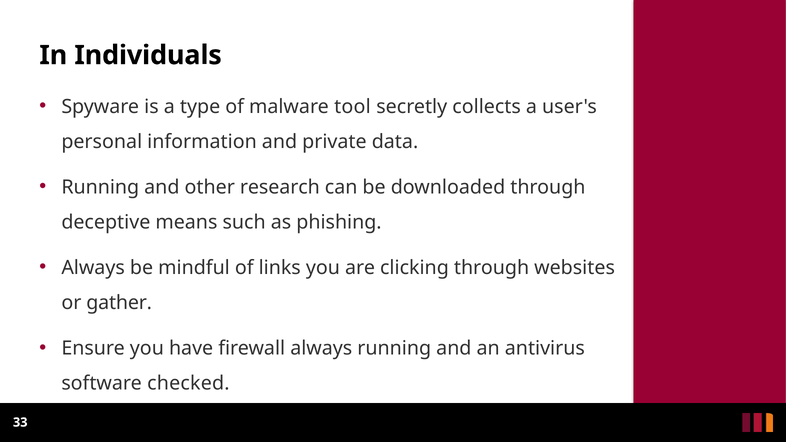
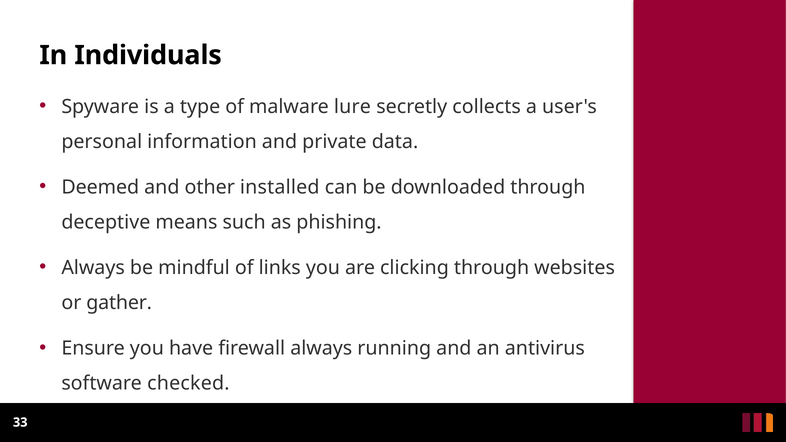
tool: tool -> lure (352, 107)
Running: Running -> Deemed (100, 187)
research: research -> installed (280, 187)
